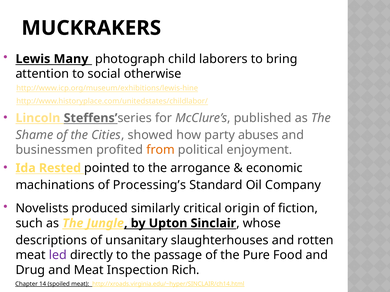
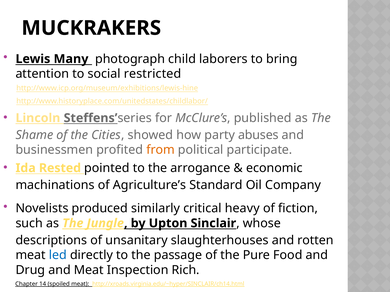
otherwise: otherwise -> restricted (153, 74)
enjoyment: enjoyment -> participate (259, 150)
Processing’s: Processing’s -> Agriculture’s (150, 185)
origin: origin -> heavy (242, 209)
led colour: purple -> blue (58, 256)
